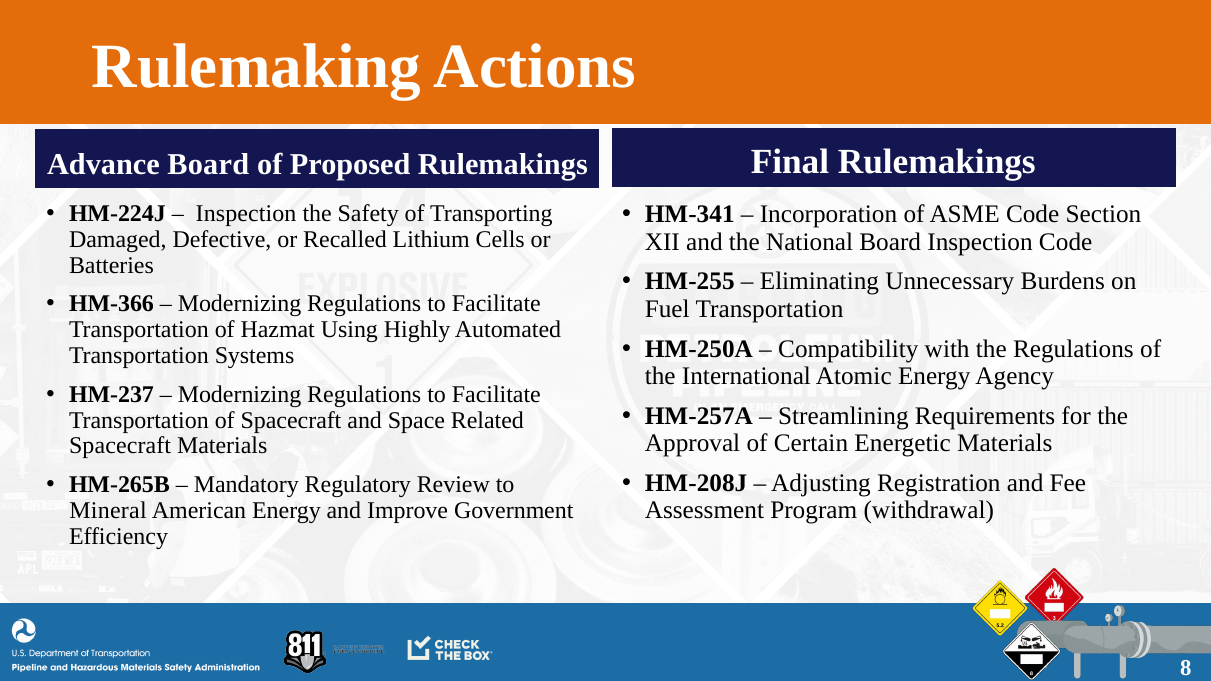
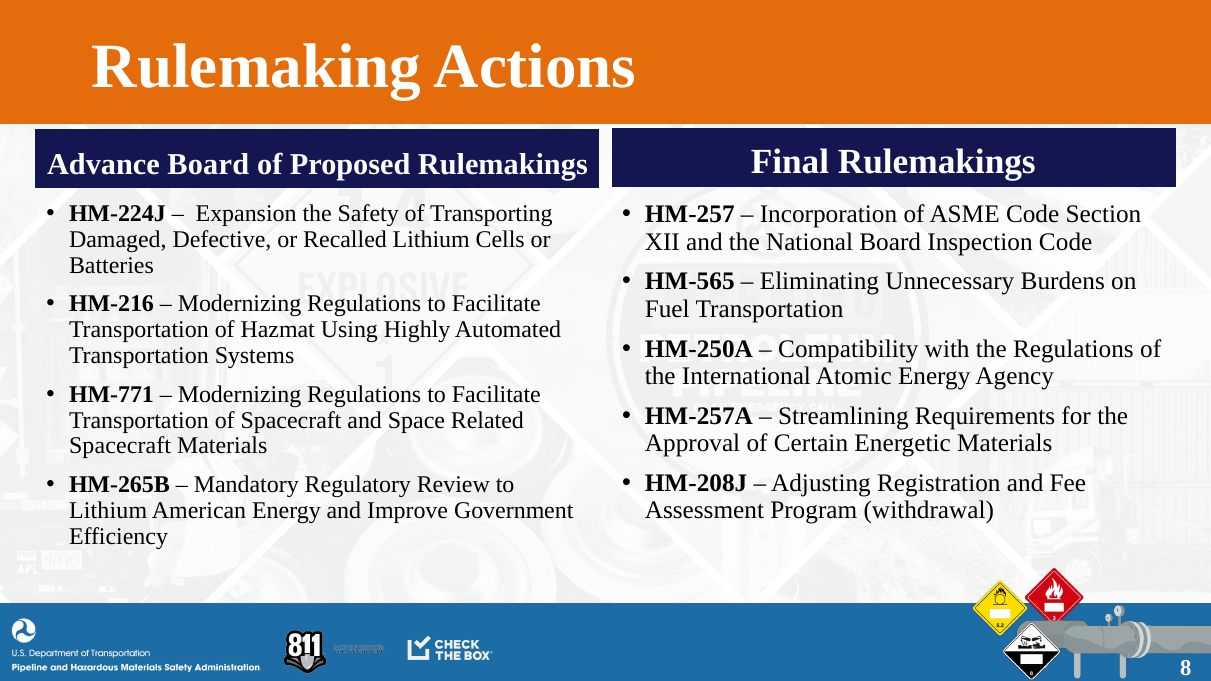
HM-341: HM-341 -> HM-257 (690, 215)
Inspection: Inspection -> Expansion (246, 214)
HM-255: HM-255 -> HM-565 (690, 282)
HM-366: HM-366 -> HM-216 (111, 304)
HM-237: HM-237 -> HM-771 (111, 394)
Mineral: Mineral -> Lithium (108, 511)
